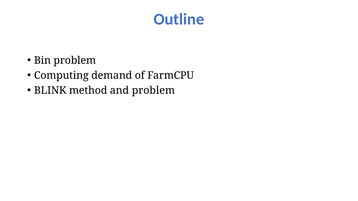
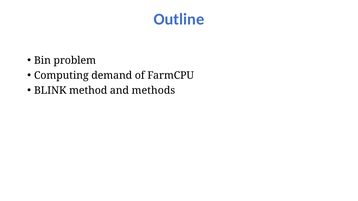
and problem: problem -> methods (153, 91)
